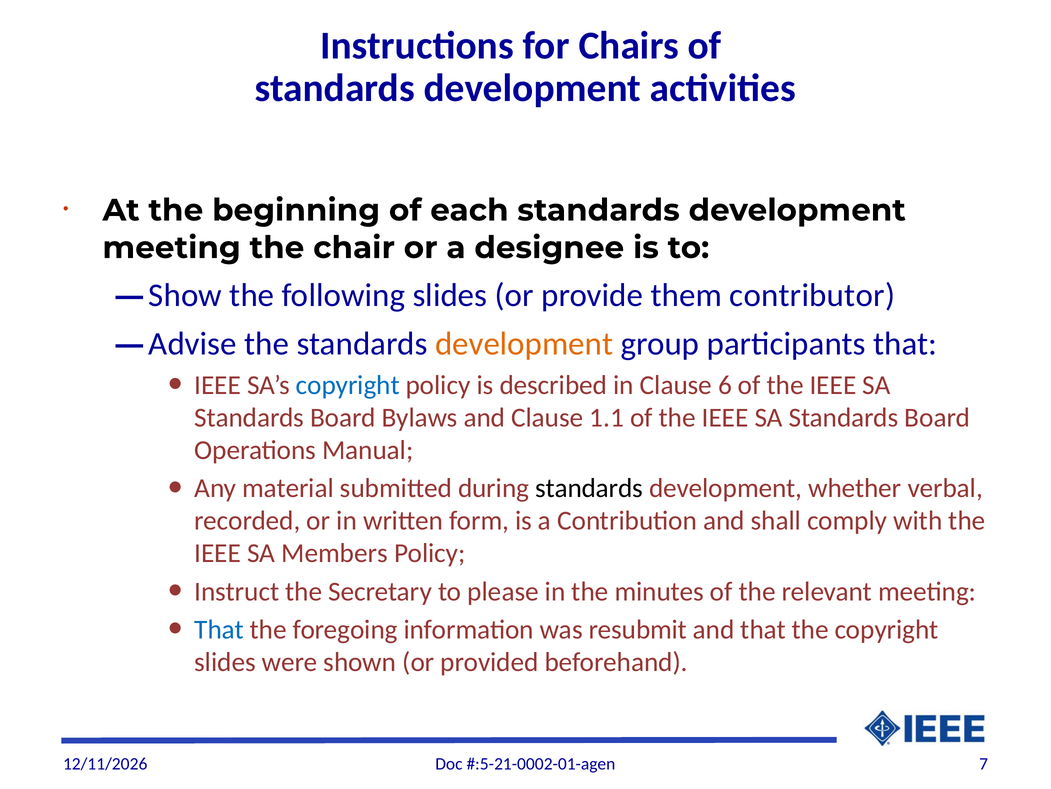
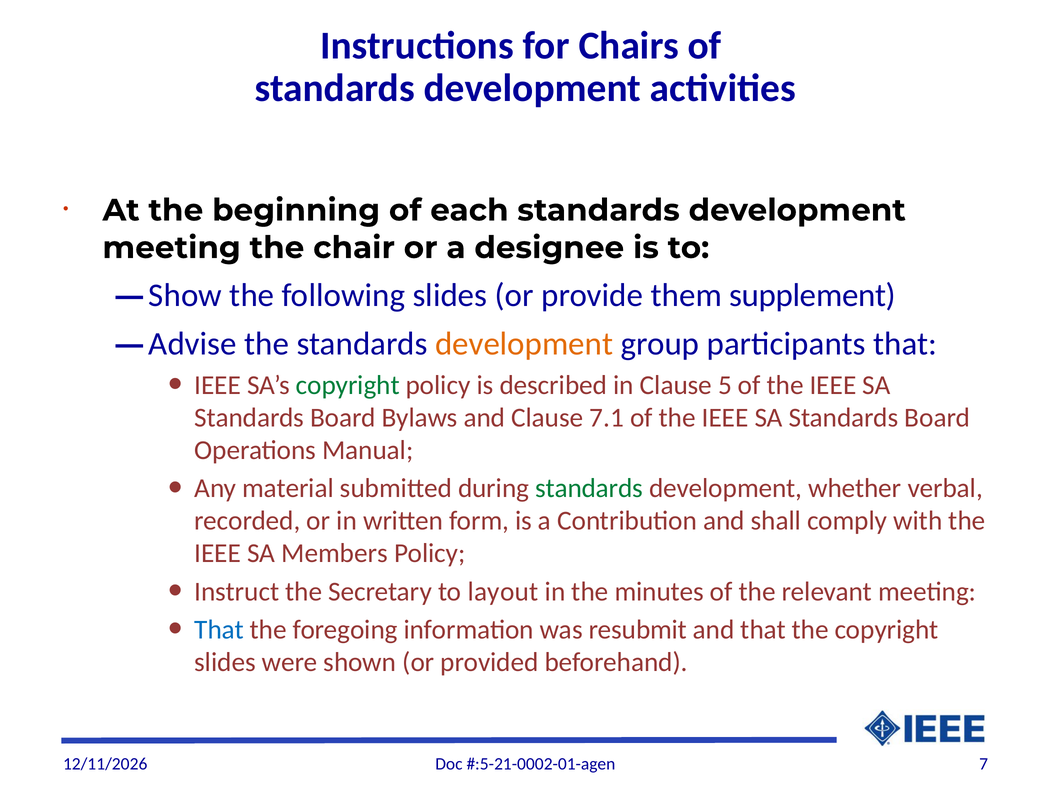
contributor: contributor -> supplement (812, 295)
copyright colour: blue -> green (348, 385)
6: 6 -> 5 (725, 385)
1.1: 1.1 -> 7.1 (607, 417)
standards colour: black -> green (589, 488)
please: please -> layout (503, 591)
